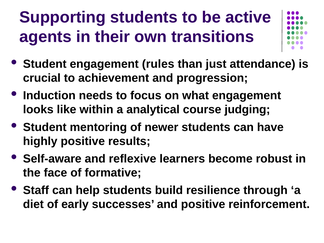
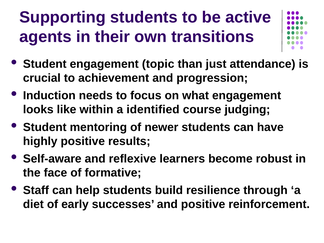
rules: rules -> topic (158, 64)
analytical: analytical -> identified (153, 110)
